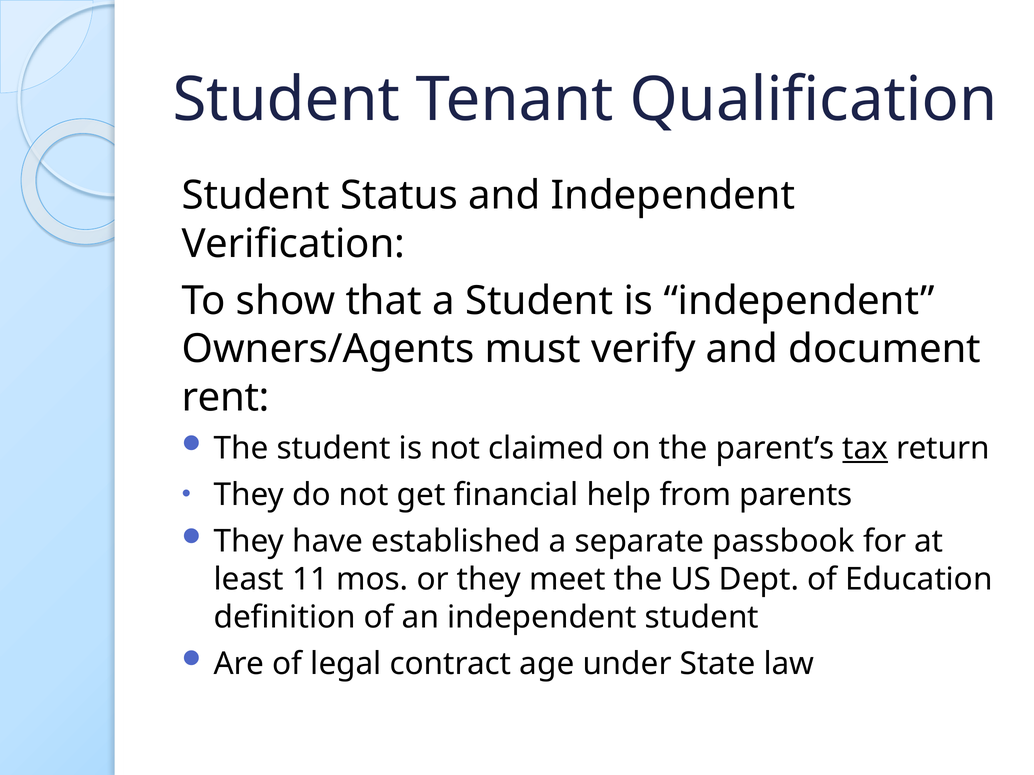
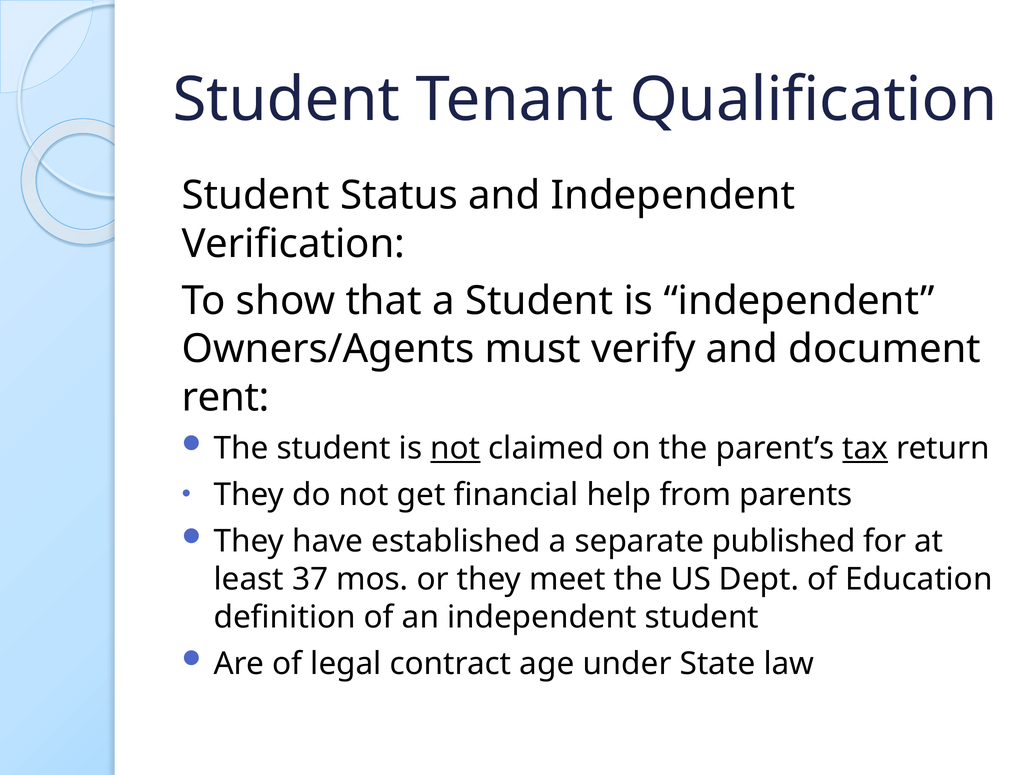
not underline: none -> present (455, 449)
passbook: passbook -> published (784, 542)
11: 11 -> 37 (310, 580)
